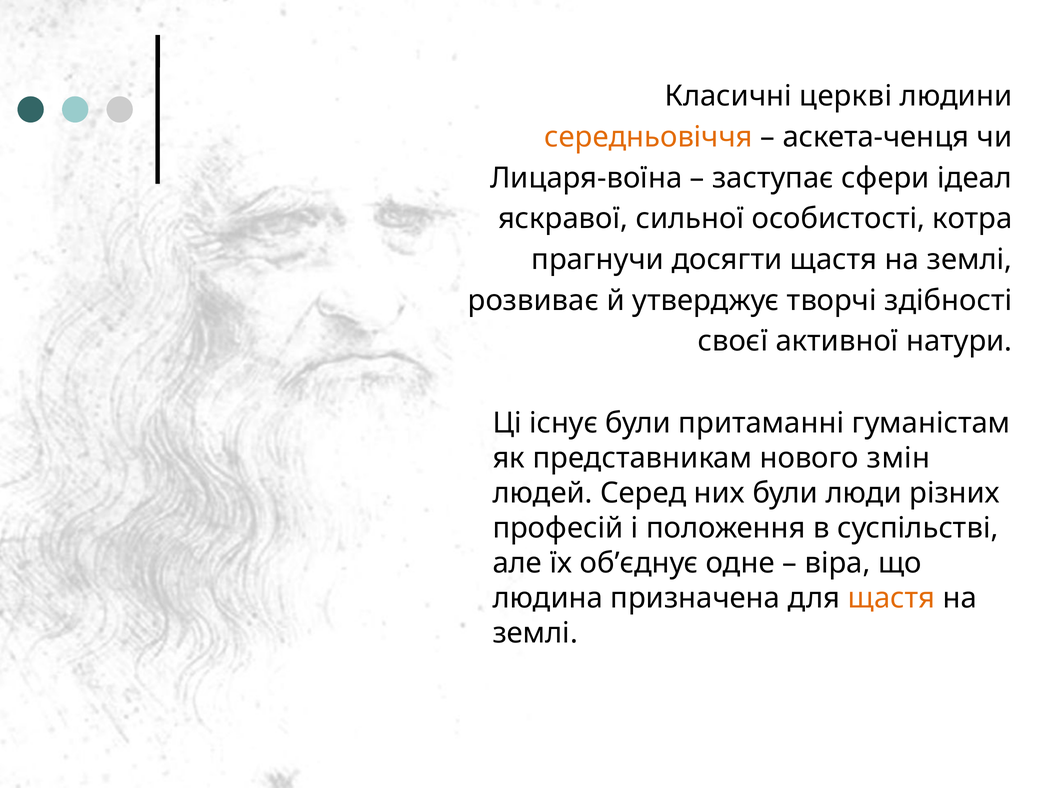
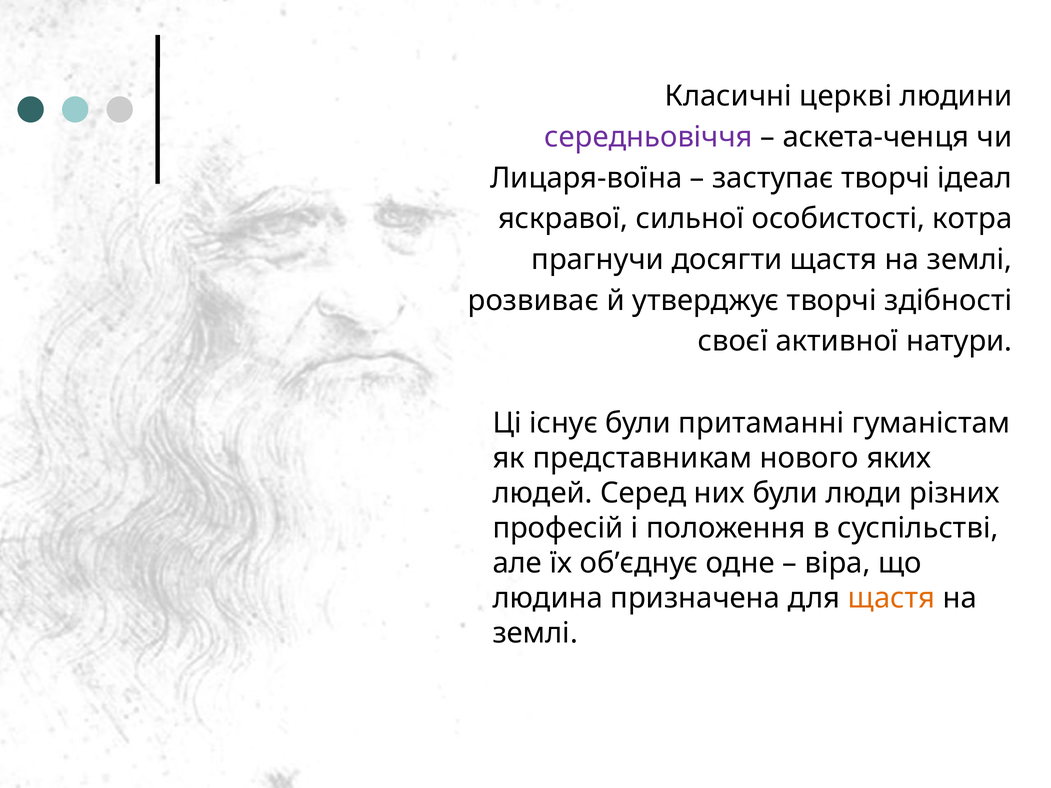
середньовіччя colour: orange -> purple (649, 137)
заступає сфери: сфери -> творчі (886, 178)
змін: змін -> яких (899, 458)
